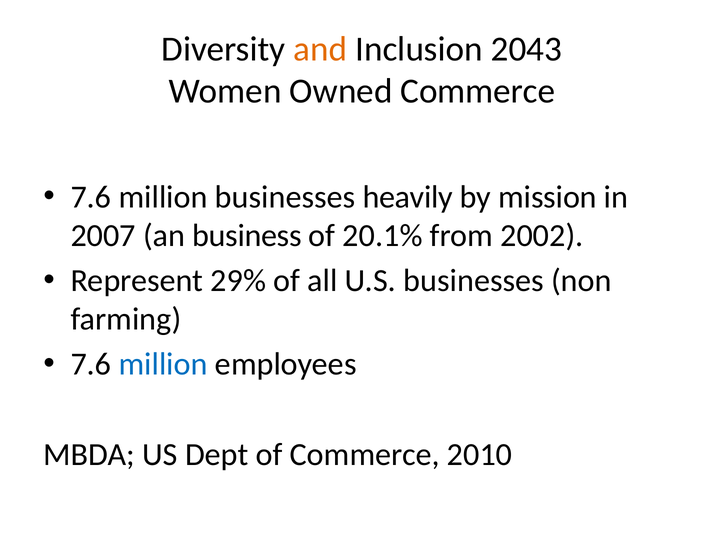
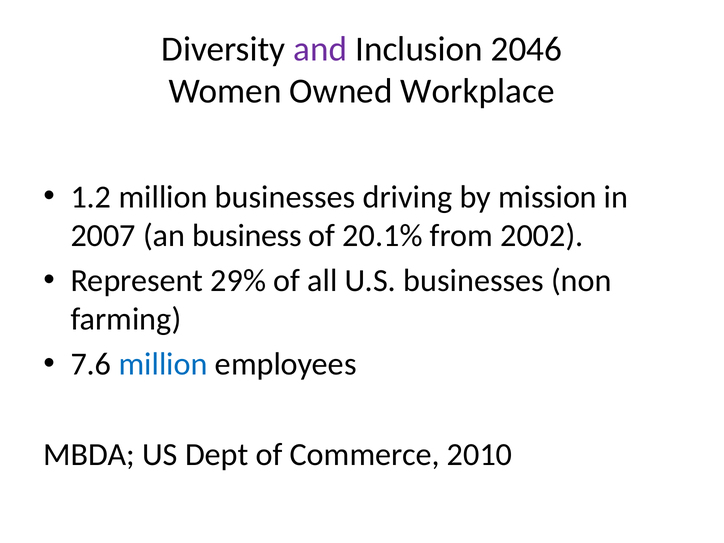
and colour: orange -> purple (320, 49)
2043: 2043 -> 2046 (526, 49)
Owned Commerce: Commerce -> Workplace (478, 91)
7.6: 7.6 -> 1.2 (91, 197)
heavily: heavily -> driving (408, 197)
